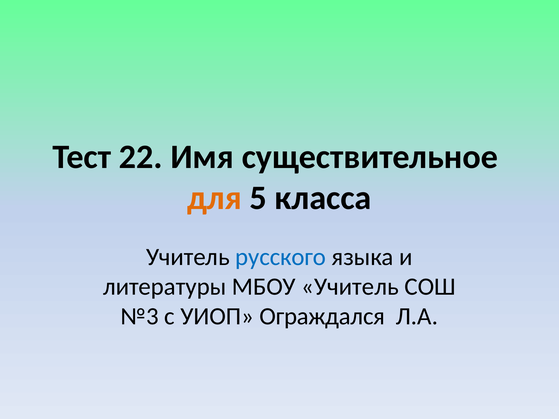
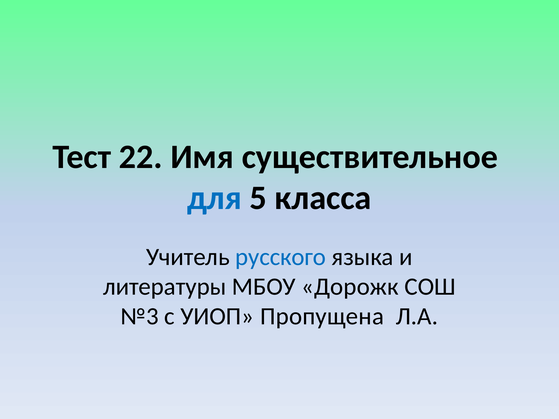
для colour: orange -> blue (215, 198)
МБОУ Учитель: Учитель -> Дорожк (350, 287)
Ограждался: Ограждался -> Пропущена (322, 317)
